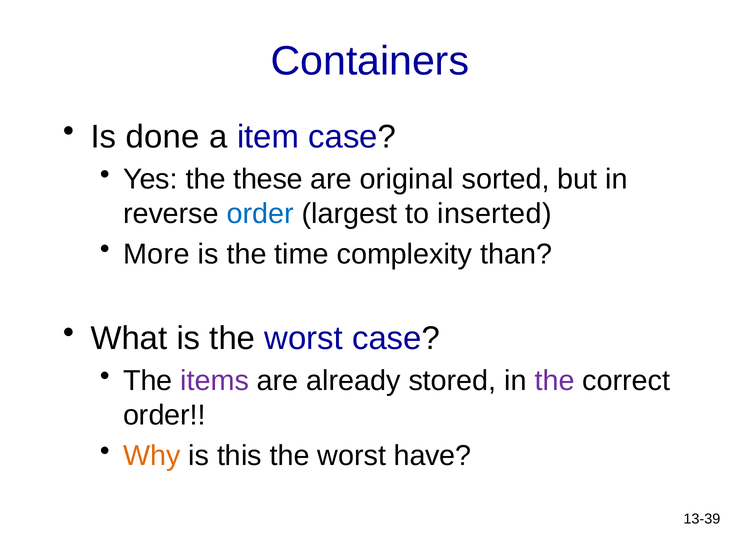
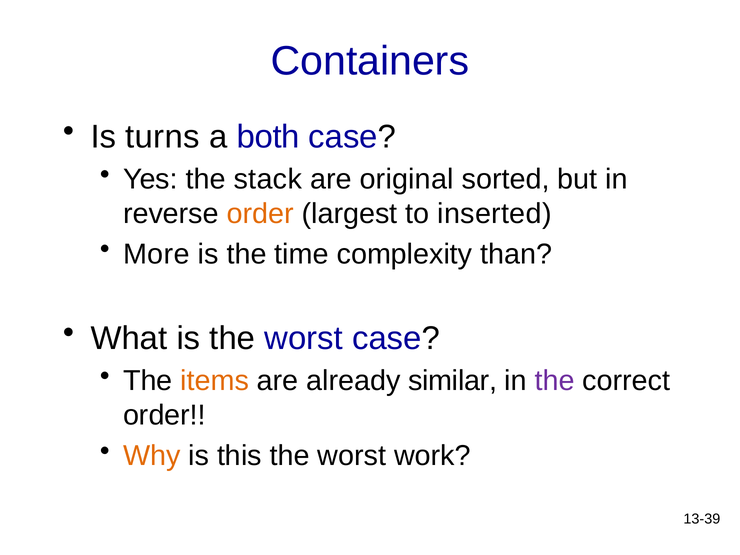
done: done -> turns (163, 137)
item: item -> both (268, 137)
these: these -> stack (268, 179)
order colour: blue -> orange (260, 214)
items colour: purple -> orange (215, 381)
stored: stored -> similar (453, 381)
have: have -> work (432, 456)
